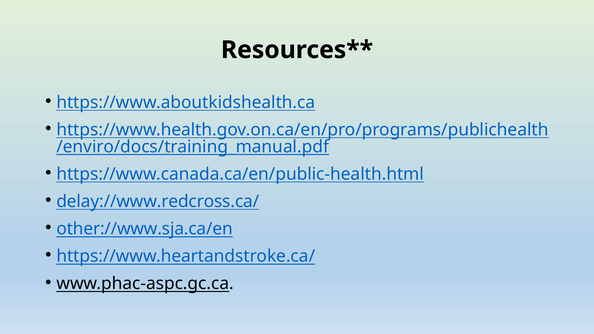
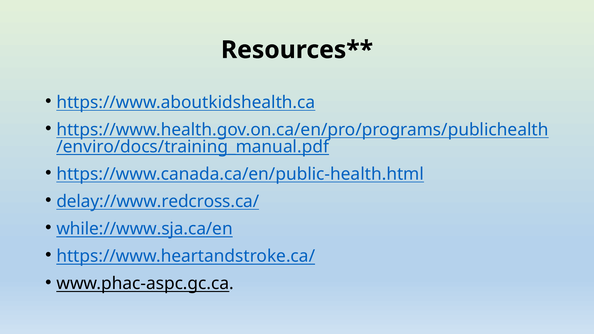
other://www.sja.ca/en: other://www.sja.ca/en -> while://www.sja.ca/en (145, 229)
